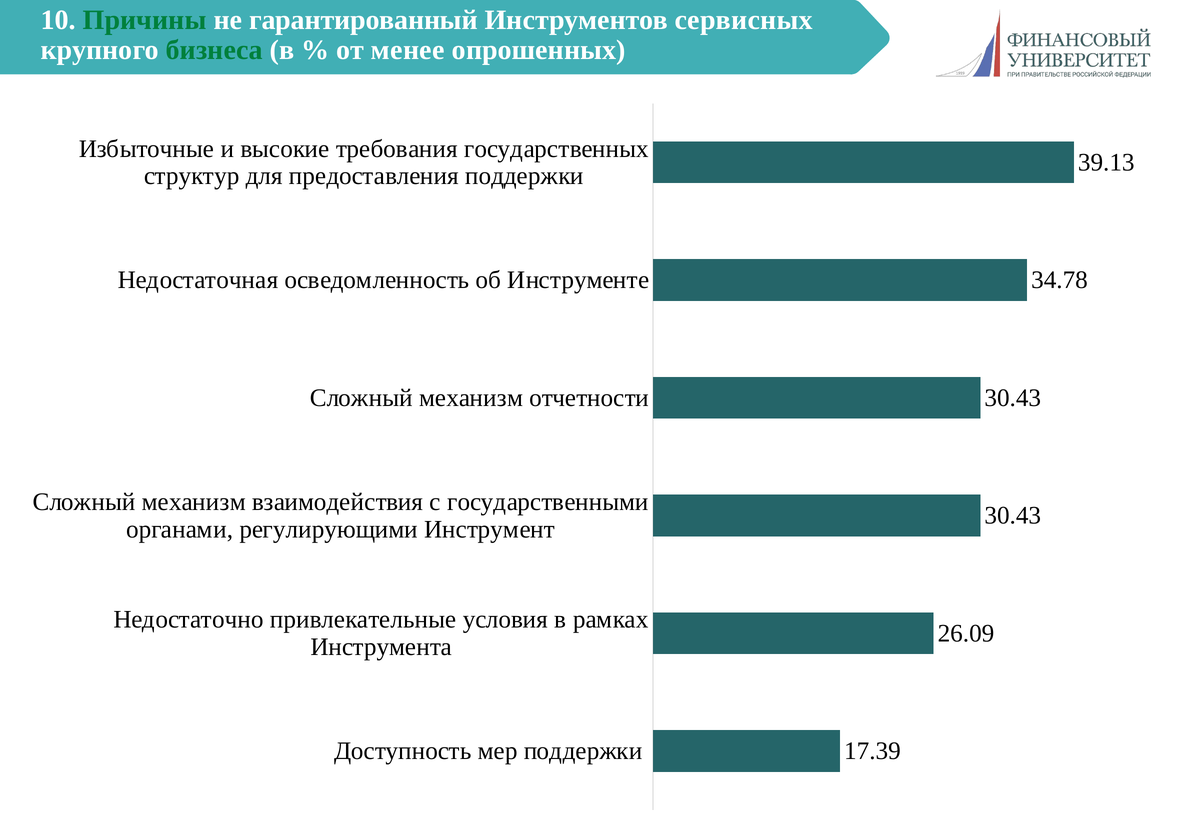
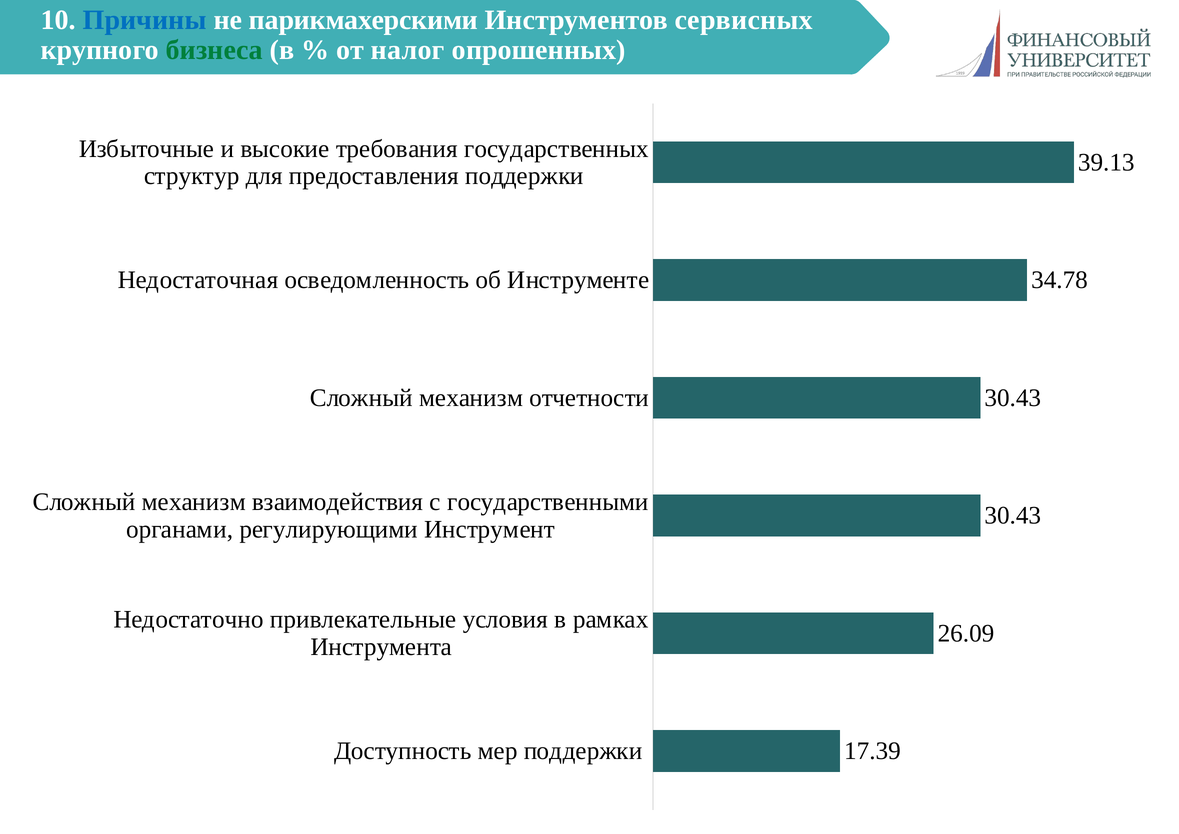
Причины colour: green -> blue (145, 20)
гарантированный: гарантированный -> парикмахерскими (363, 20)
менее: менее -> налог (408, 50)
